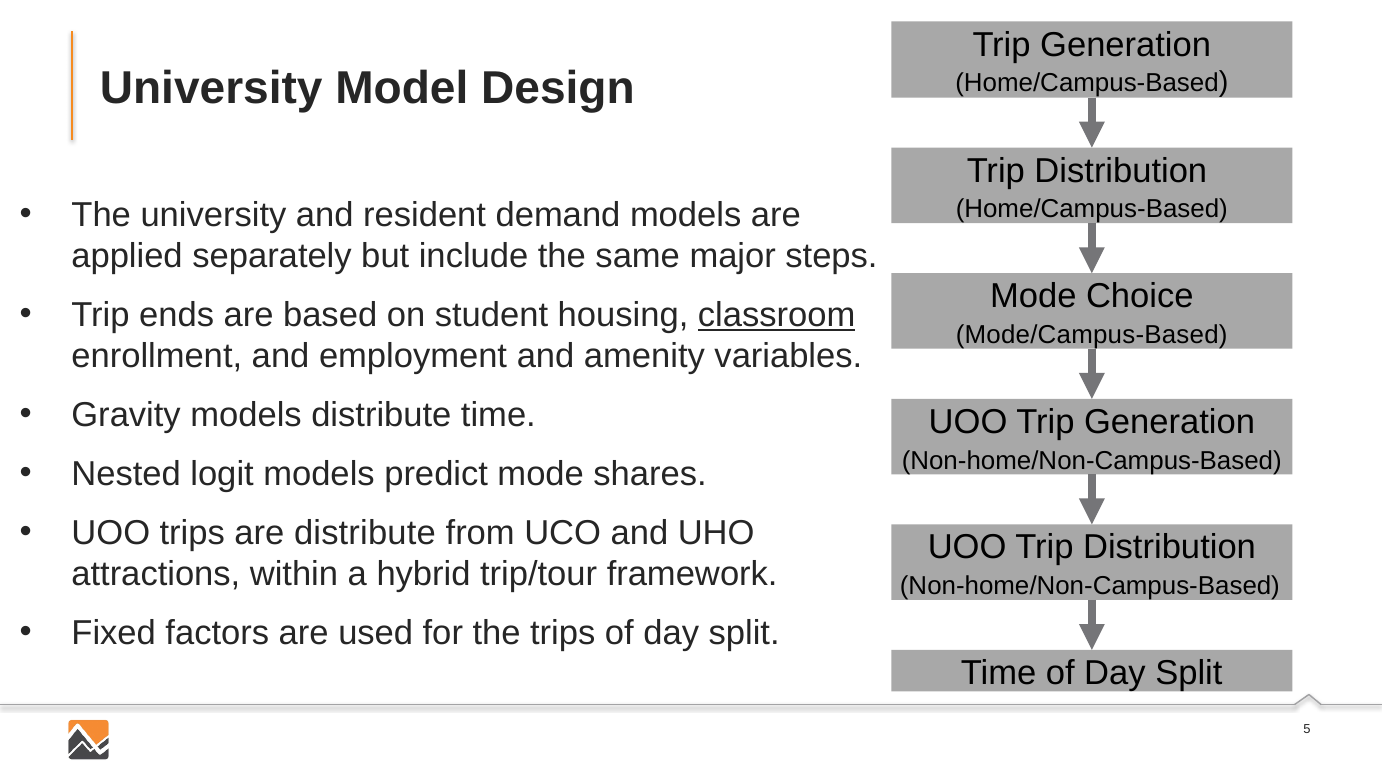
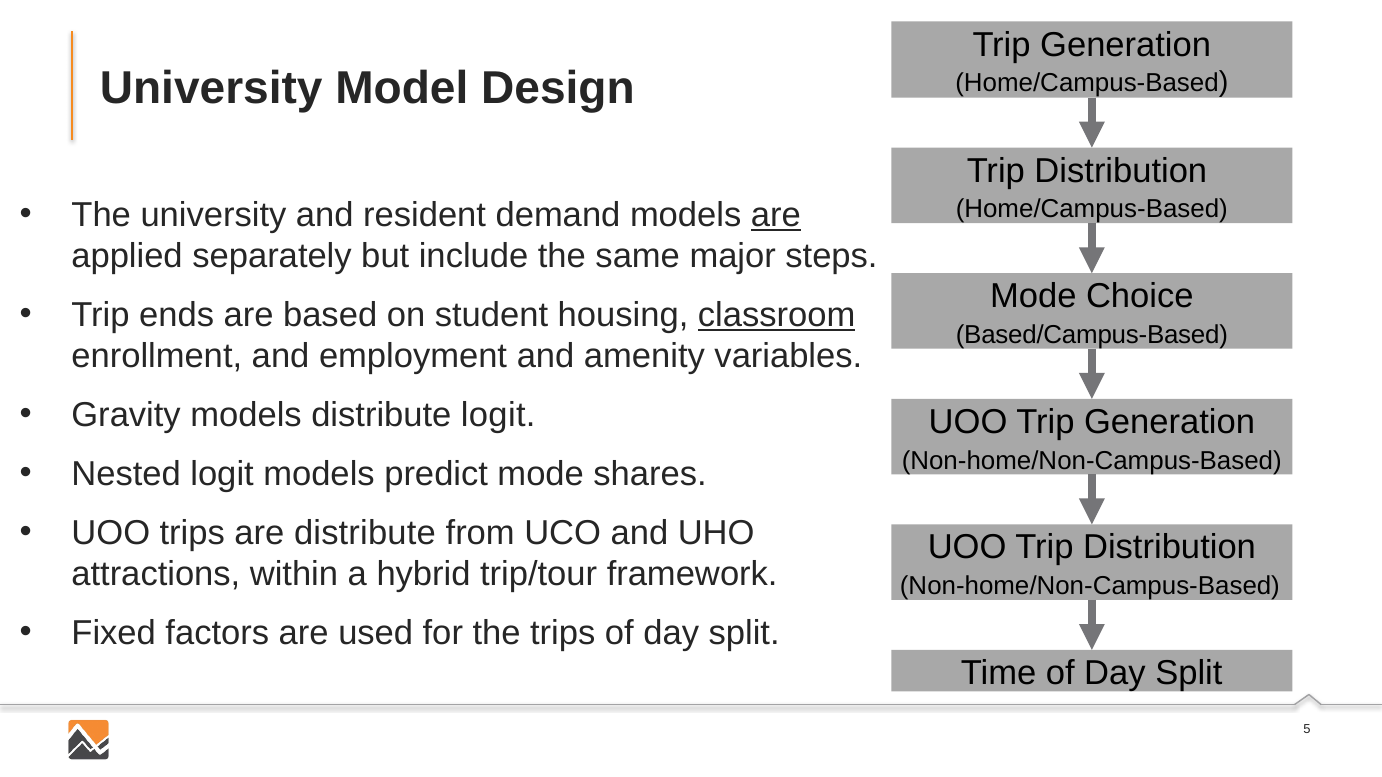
are underline: none -> present (776, 215)
Mode/Campus-Based: Mode/Campus-Based -> Based/Campus-Based (1092, 335)
distribute time: time -> logit (498, 415)
